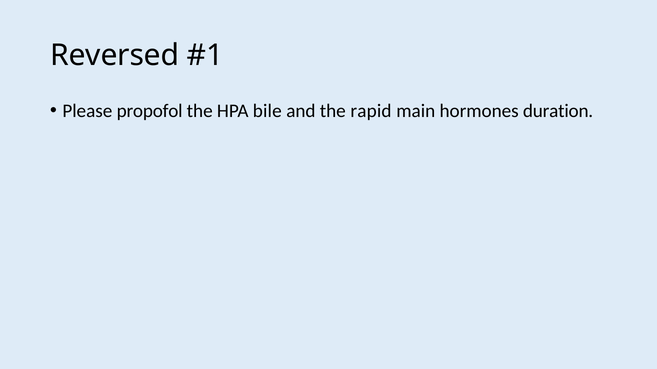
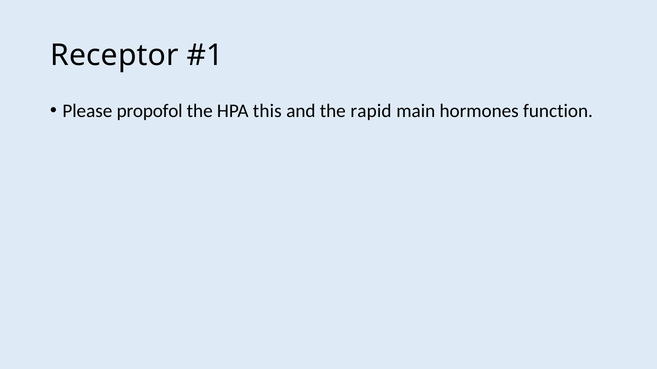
Reversed: Reversed -> Receptor (114, 55)
bile: bile -> this (267, 111)
duration: duration -> function (558, 111)
